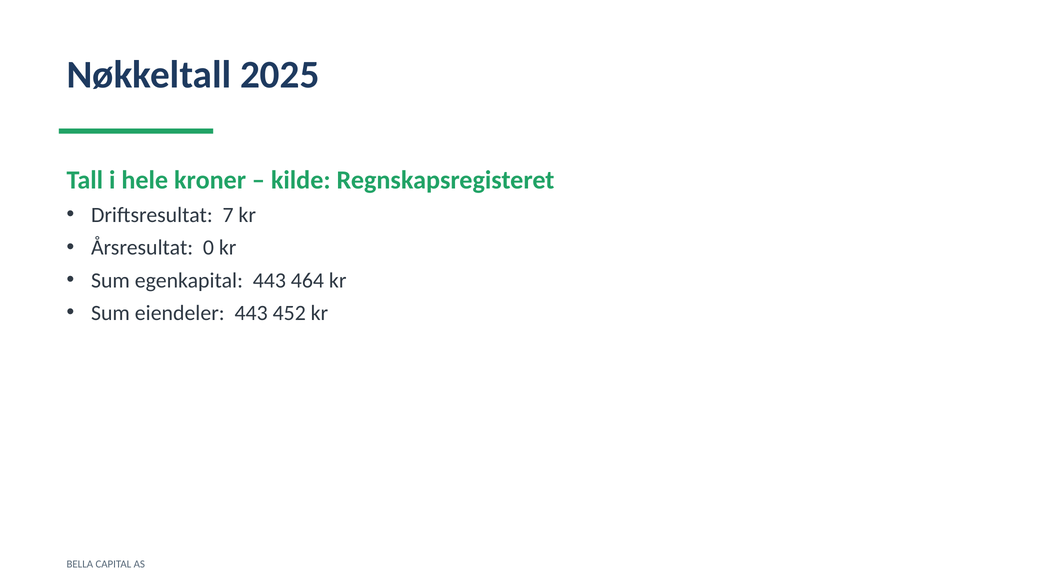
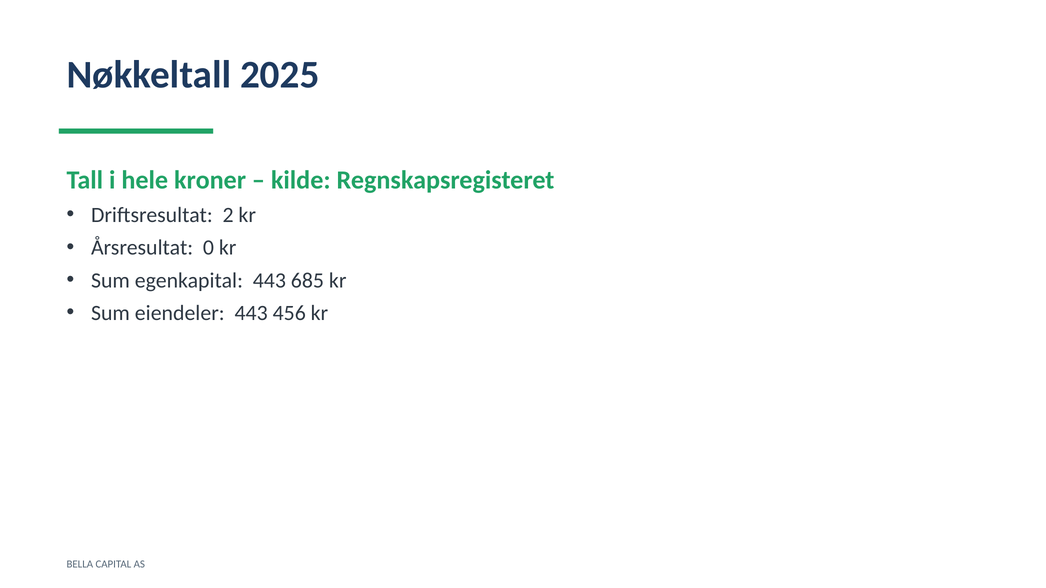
7: 7 -> 2 (228, 215)
464: 464 -> 685 (307, 281)
452: 452 -> 456 (289, 313)
